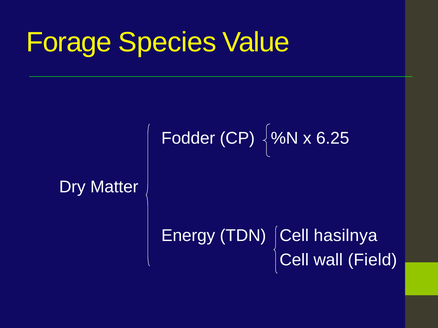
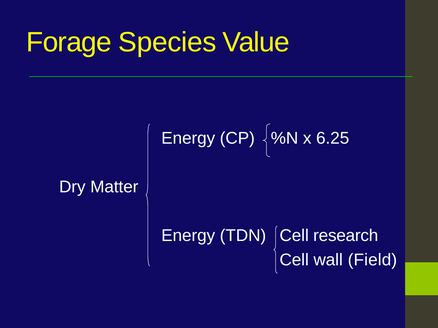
Fodder: Fodder -> Energy (188, 139)
hasilnya: hasilnya -> research (346, 236)
